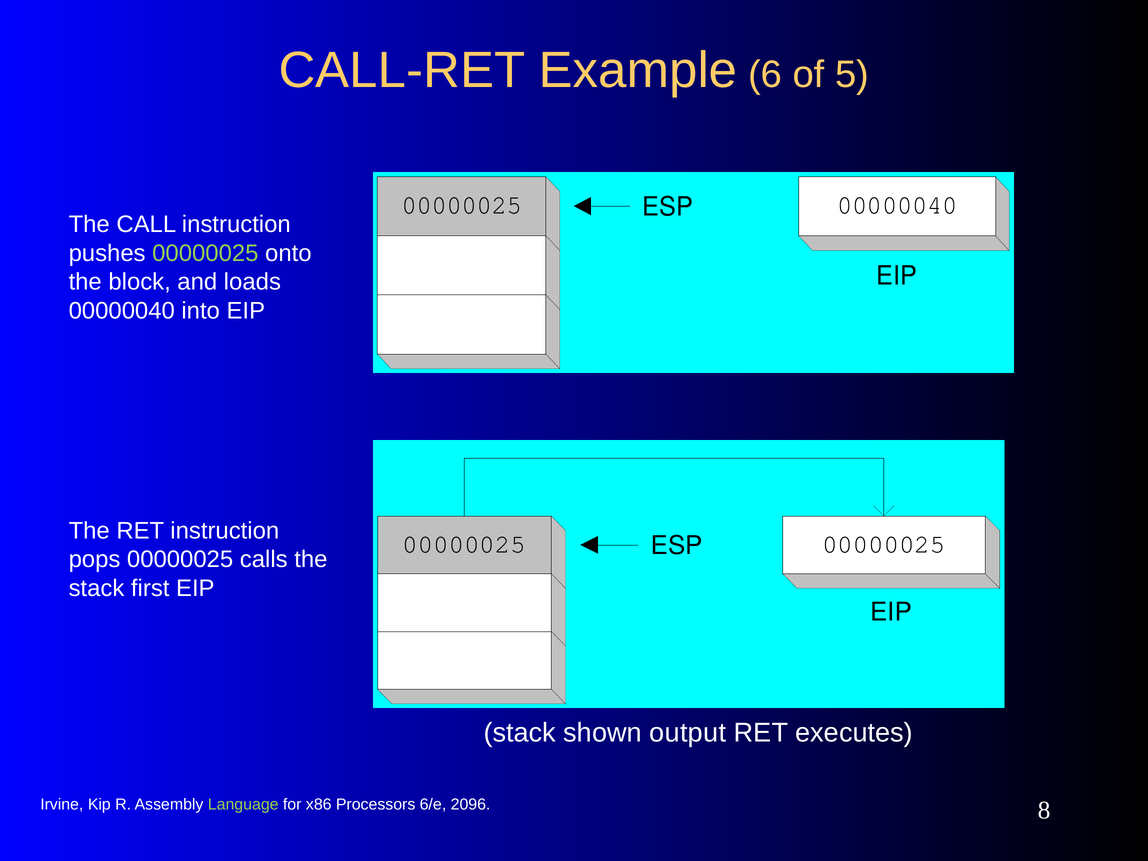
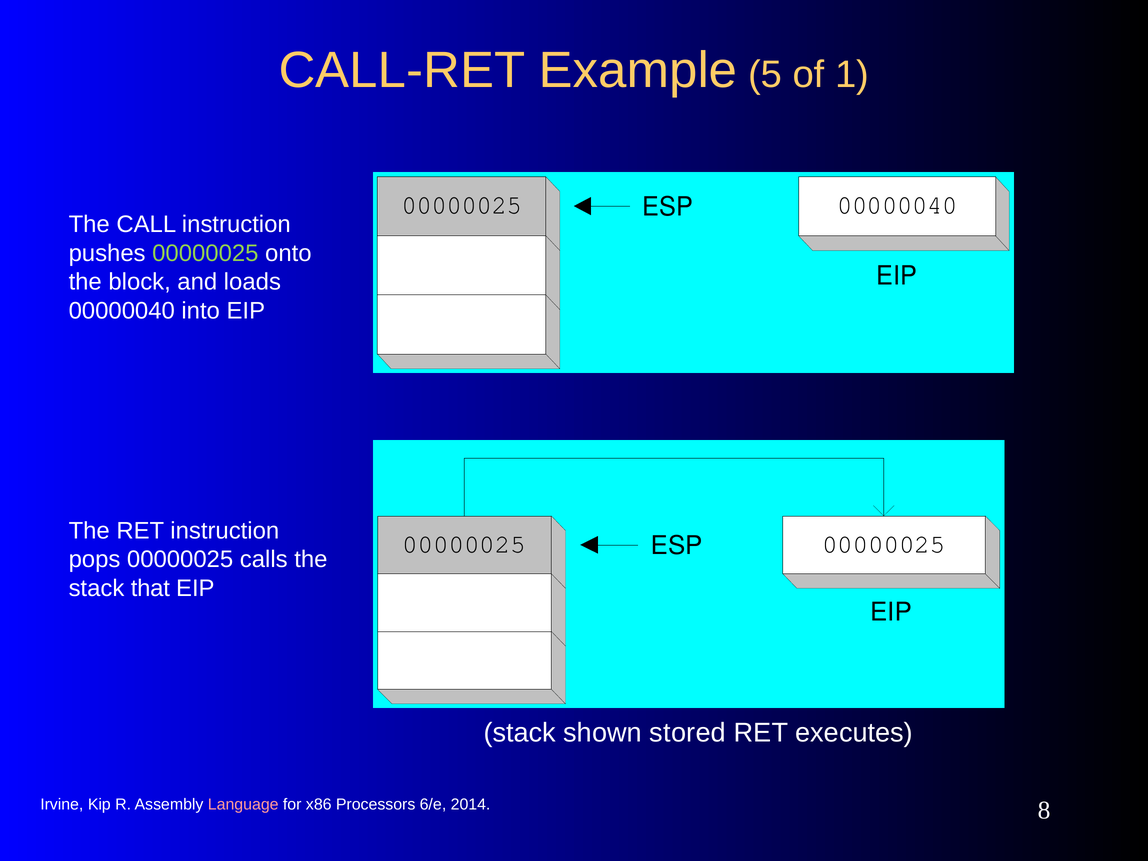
6: 6 -> 5 (765, 75)
5: 5 -> 1 (852, 75)
first: first -> that (150, 588)
output: output -> stored (688, 733)
Language colour: light green -> pink (243, 805)
2096: 2096 -> 2014 (471, 805)
